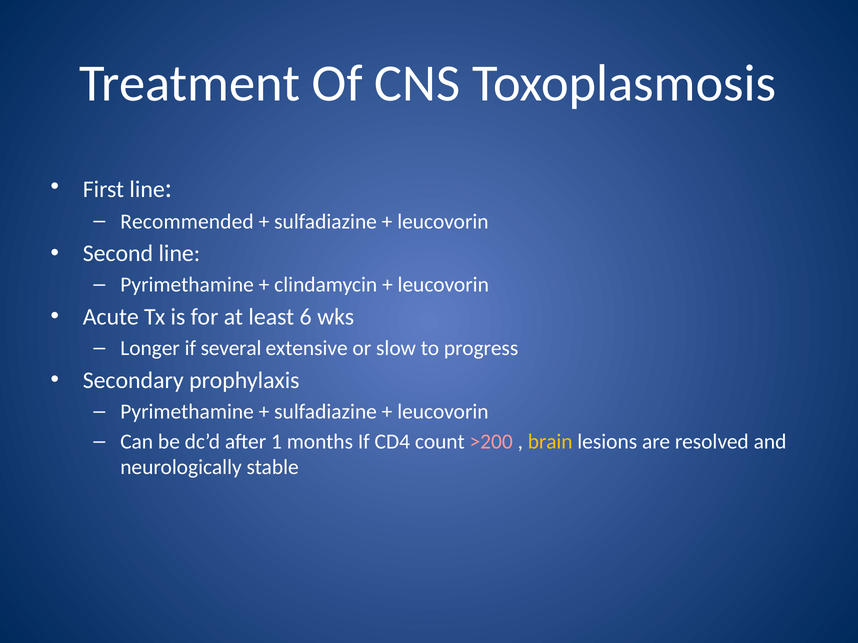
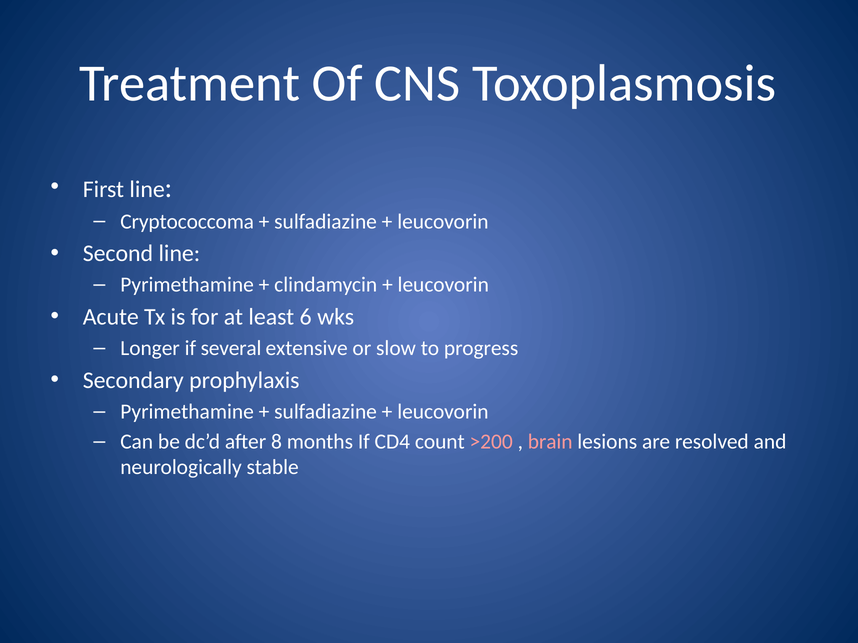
Recommended: Recommended -> Cryptococcoma (187, 222)
1: 1 -> 8 (276, 442)
brain colour: yellow -> pink (550, 442)
